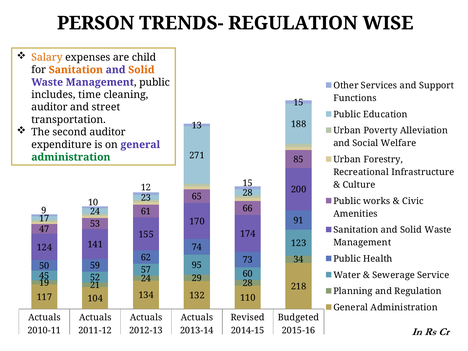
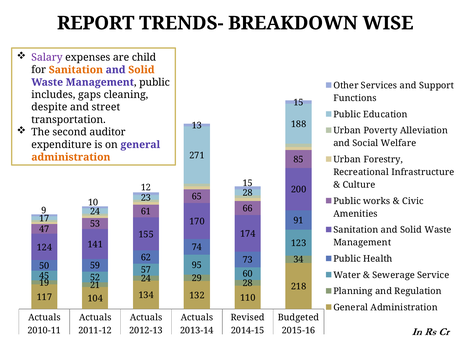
PERSON: PERSON -> REPORT (96, 23)
TRENDS- REGULATION: REGULATION -> BREAKDOWN (293, 23)
Salary colour: orange -> purple (47, 57)
time: time -> gaps (90, 95)
auditor: auditor -> despite (49, 107)
administration colour: green -> orange (71, 157)
